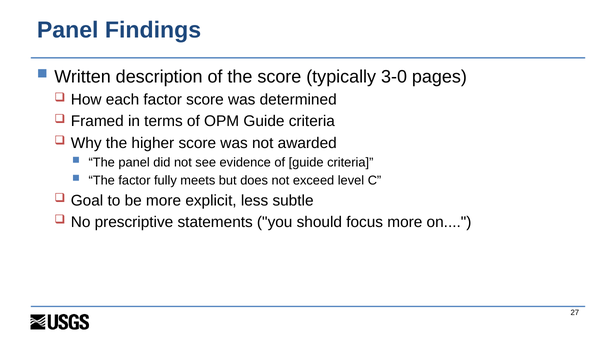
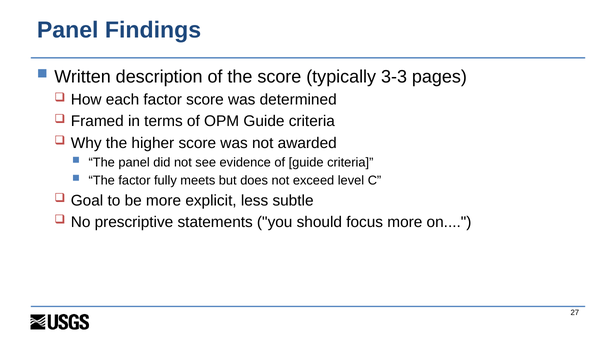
3-0: 3-0 -> 3-3 (394, 77)
